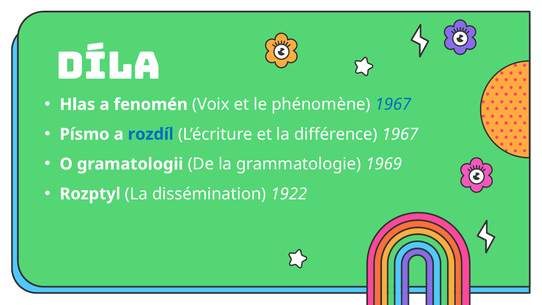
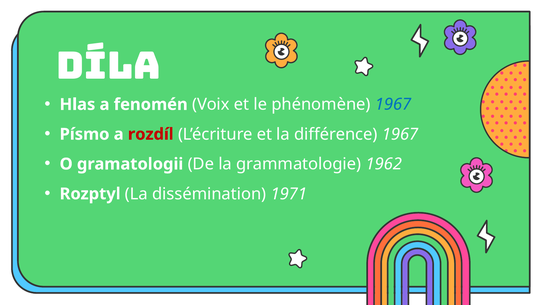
rozdíl colour: blue -> red (151, 134)
1969: 1969 -> 1962 (384, 164)
1922: 1922 -> 1971 (289, 194)
